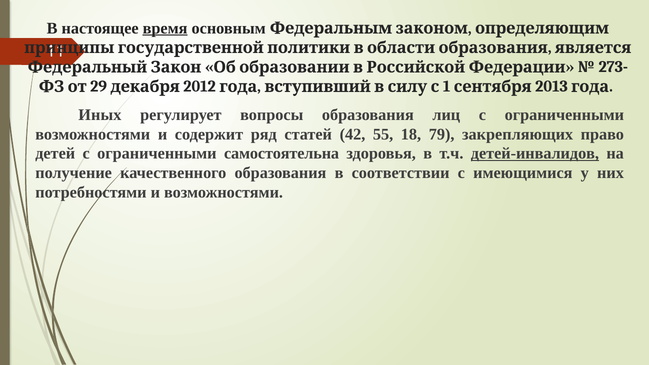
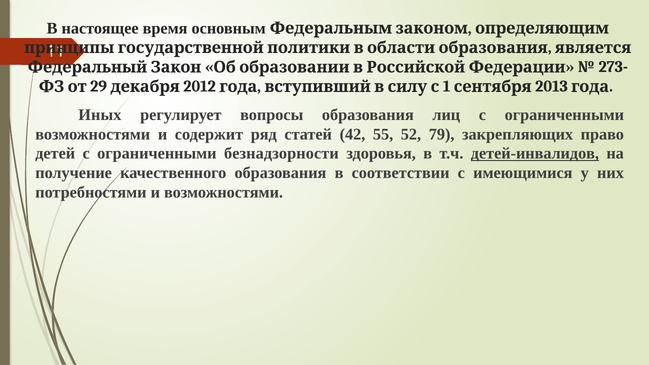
время underline: present -> none (165, 28)
18: 18 -> 52 (411, 134)
самостоятельна: самостоятельна -> безнадзорности (281, 154)
